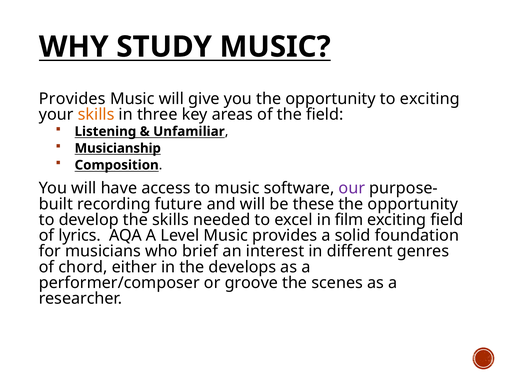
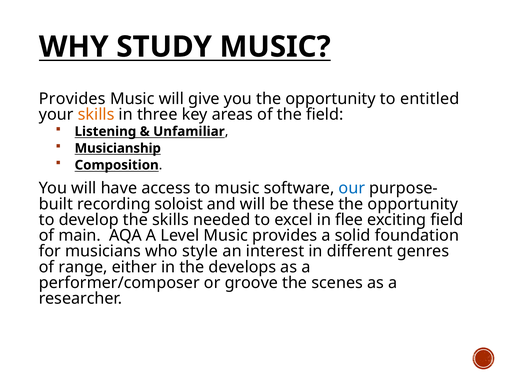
to exciting: exciting -> entitled (430, 99)
our colour: purple -> blue (352, 188)
future: future -> soloist (179, 204)
film: film -> flee (349, 219)
lyrics: lyrics -> main (80, 235)
brief: brief -> style (200, 251)
chord: chord -> range (83, 267)
